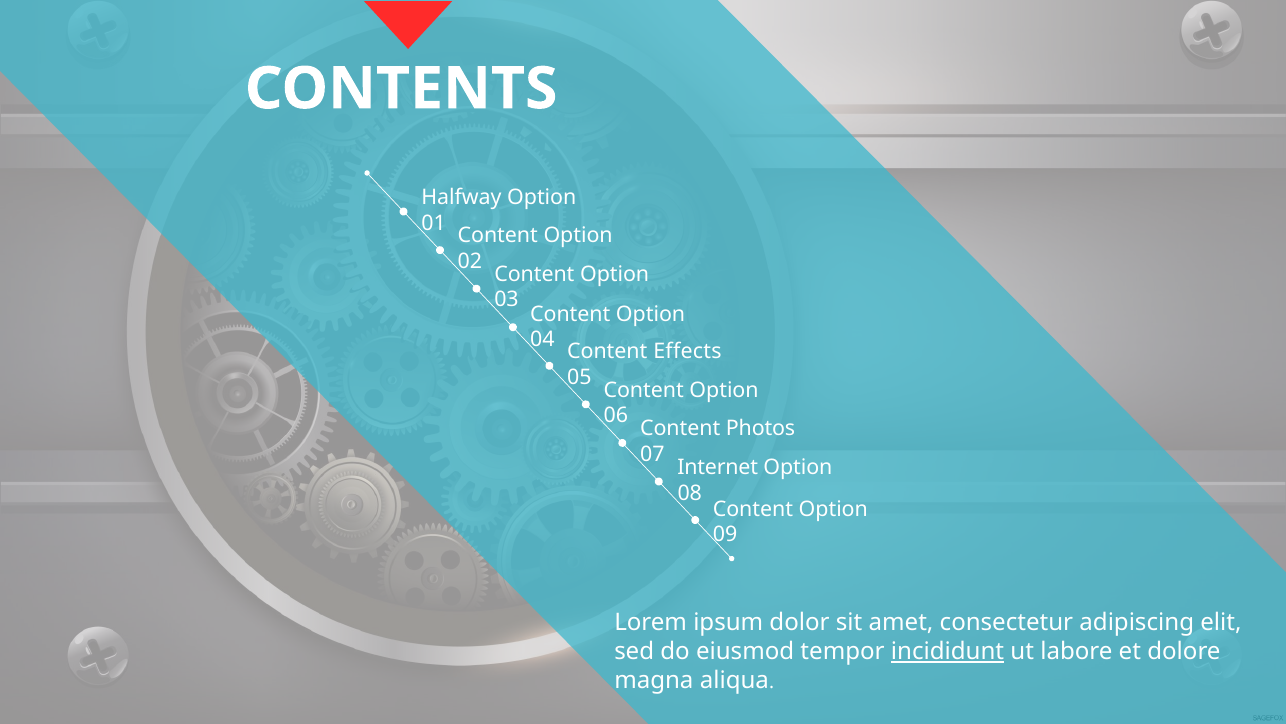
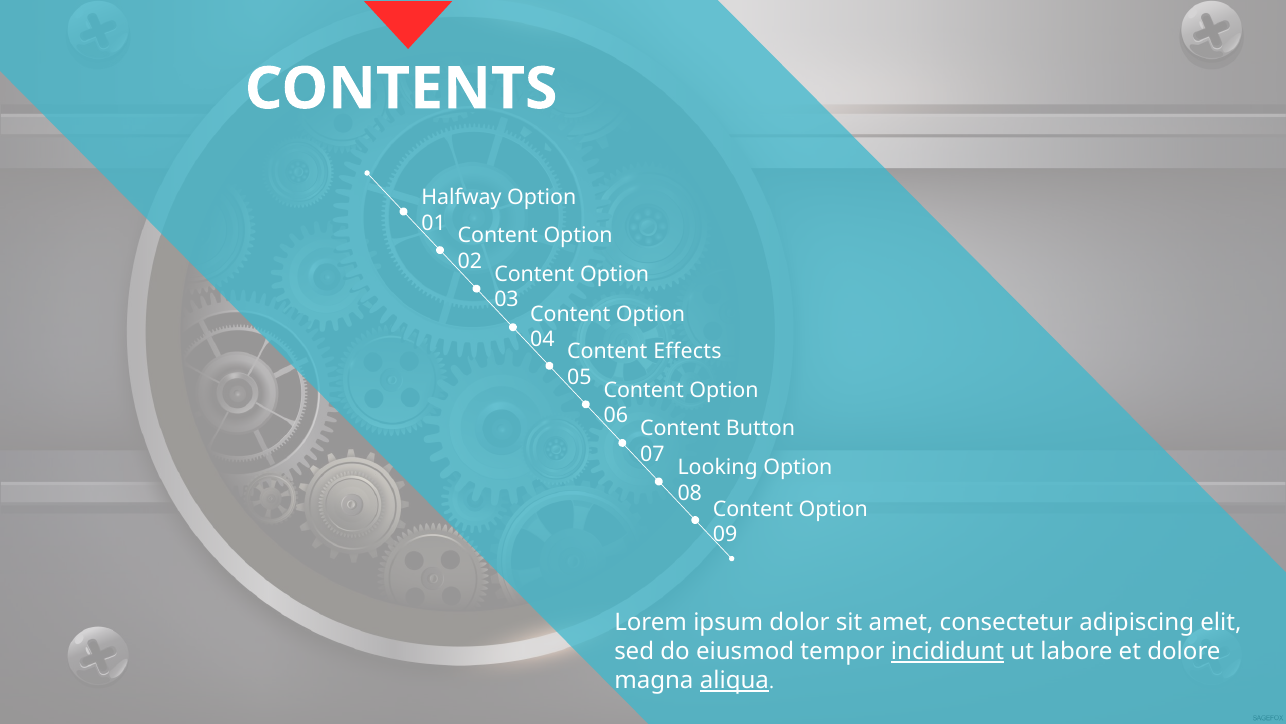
Photos: Photos -> Button (760, 429)
Internet: Internet -> Looking (718, 467)
aliqua underline: none -> present (734, 680)
